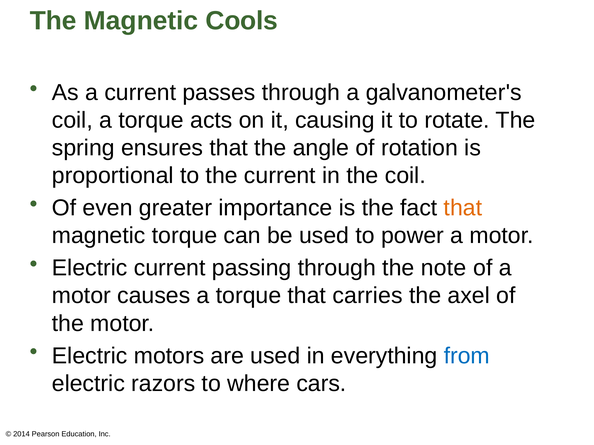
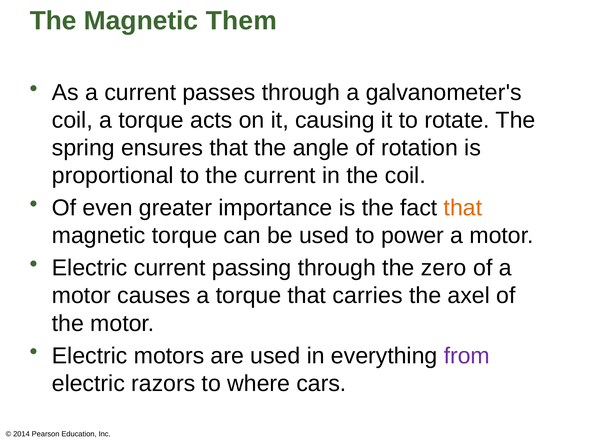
Cools: Cools -> Them (241, 21)
note: note -> zero (444, 268)
from colour: blue -> purple (467, 356)
